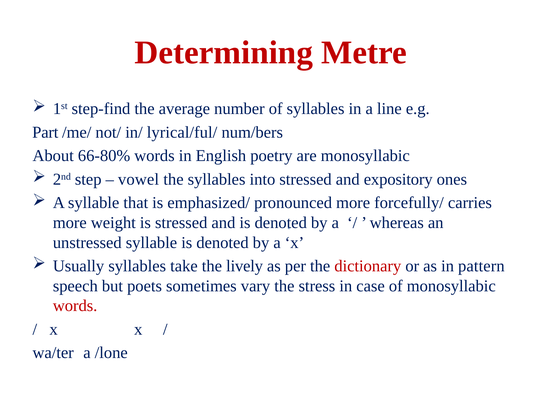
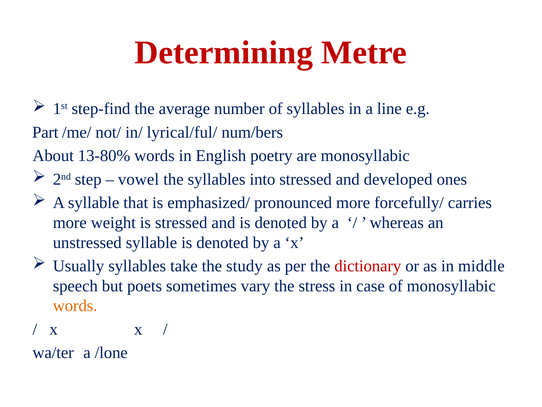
66-80%: 66-80% -> 13-80% (104, 156)
expository: expository -> developed (398, 179)
lively: lively -> study (244, 266)
pattern: pattern -> middle (481, 266)
words colour: red -> orange (75, 305)
